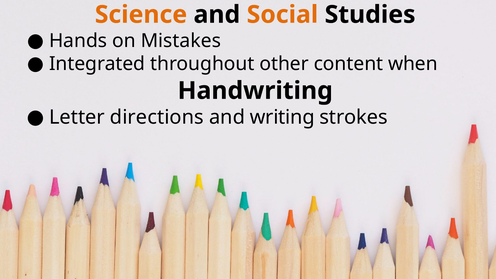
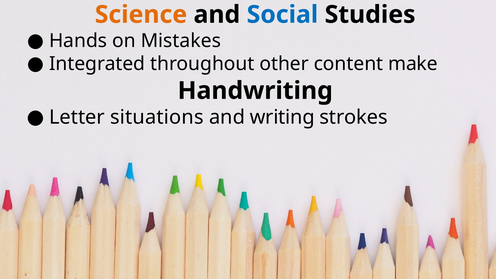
Social colour: orange -> blue (282, 15)
when: when -> make (413, 64)
directions: directions -> situations (157, 117)
